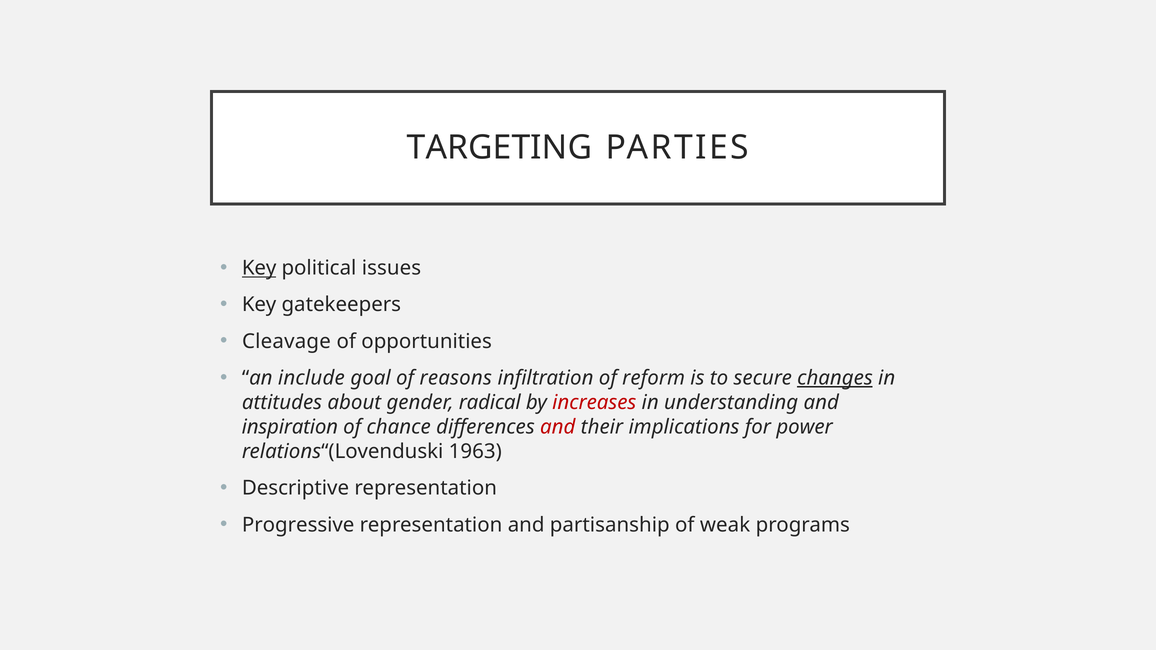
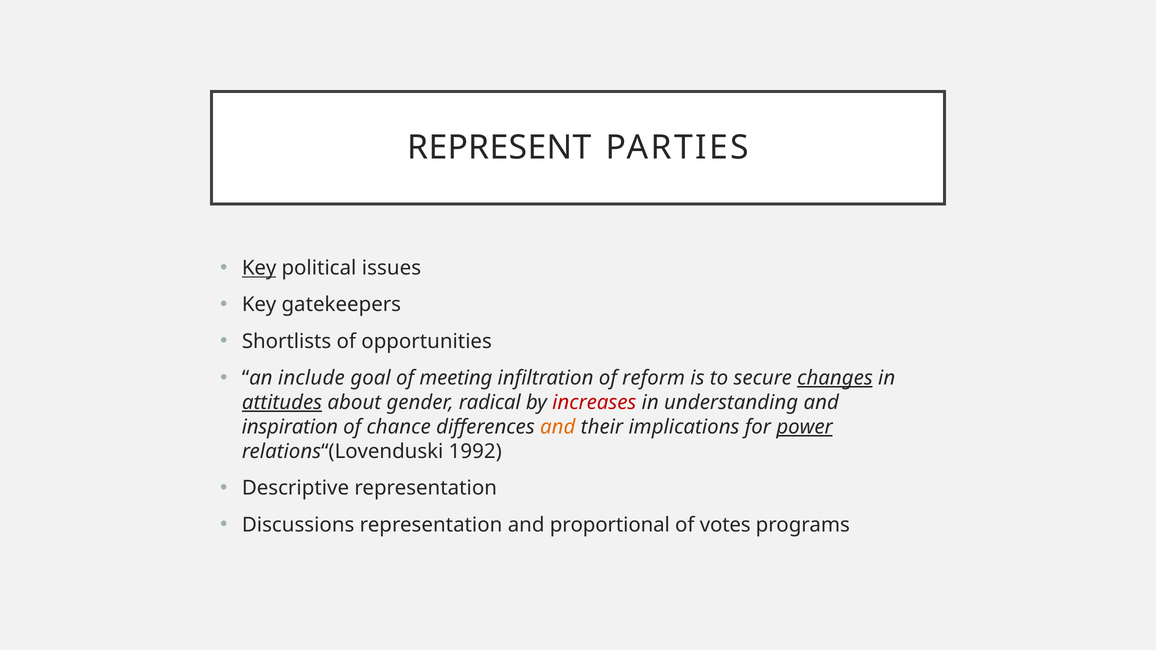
TARGETING: TARGETING -> REPRESENT (499, 148)
Cleavage: Cleavage -> Shortlists (287, 341)
reasons: reasons -> meeting (456, 378)
attitudes underline: none -> present (282, 403)
and colour: red -> orange (558, 427)
power underline: none -> present (805, 427)
1963: 1963 -> 1992 (475, 452)
Progressive: Progressive -> Discussions (298, 525)
partisanship: partisanship -> proportional (610, 525)
weak: weak -> votes (725, 525)
